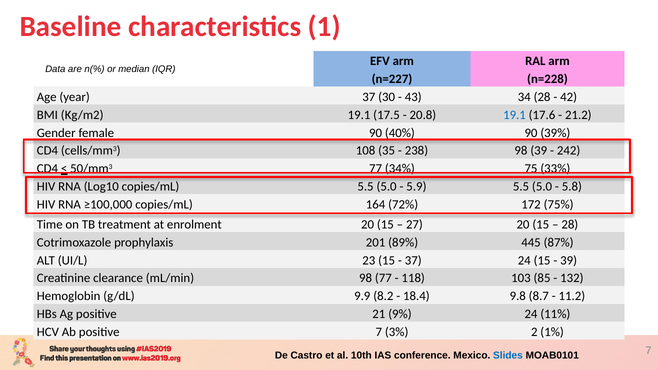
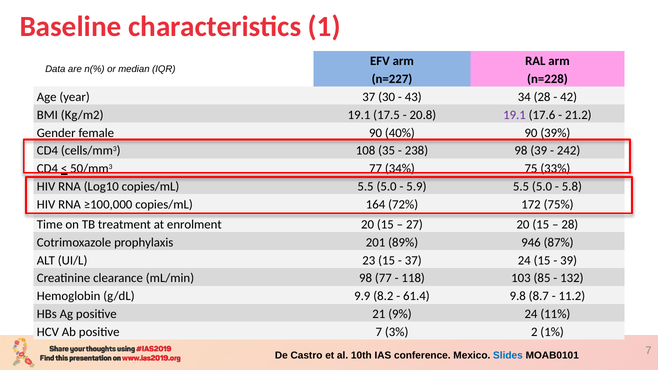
19.1 colour: blue -> purple (514, 115)
445: 445 -> 946 (531, 242)
18.4: 18.4 -> 61.4 (416, 296)
